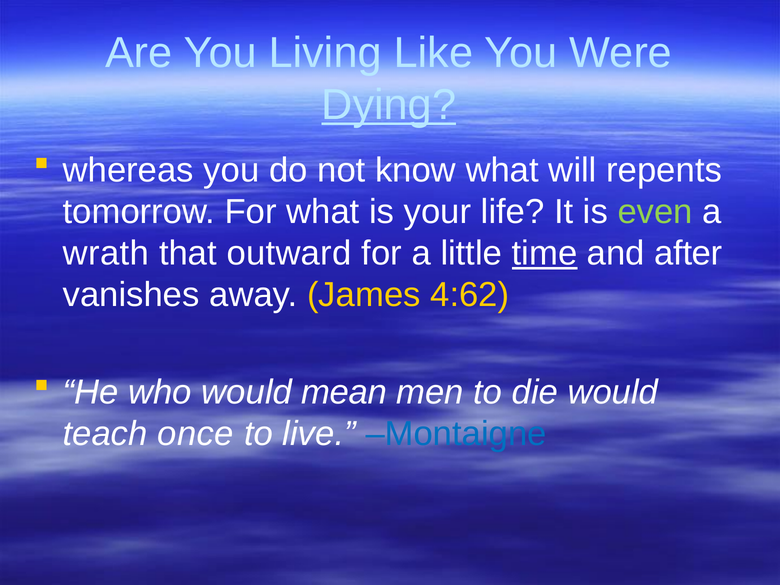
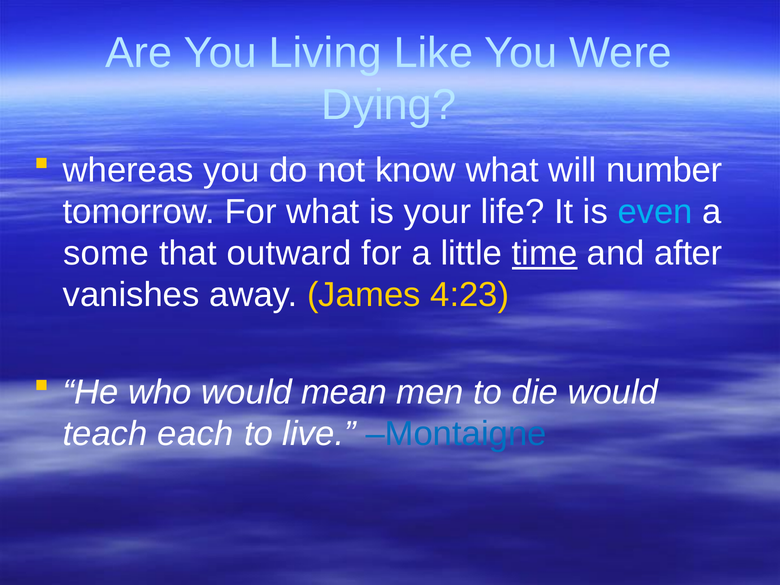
Dying underline: present -> none (389, 105)
repents: repents -> number (664, 170)
even colour: light green -> light blue (655, 212)
wrath: wrath -> some (106, 253)
4:62: 4:62 -> 4:23 (470, 295)
once: once -> each (196, 434)
